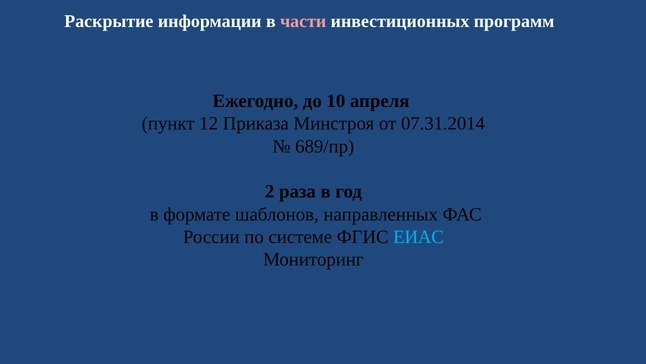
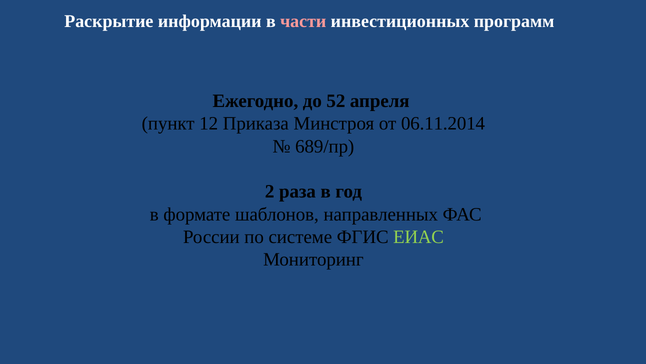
10: 10 -> 52 (336, 101)
07.31.2014: 07.31.2014 -> 06.11.2014 (443, 123)
ЕИАС colour: light blue -> light green (419, 237)
